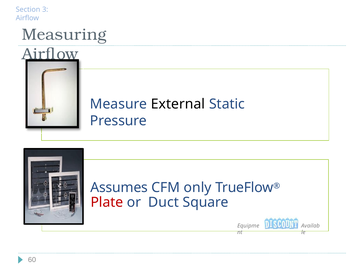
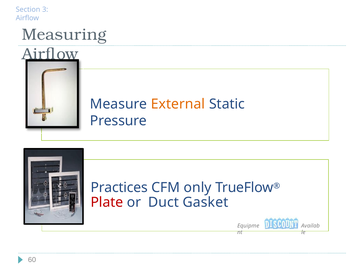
External colour: black -> orange (178, 104)
Assumes: Assumes -> Practices (119, 187)
Square: Square -> Gasket (206, 202)
